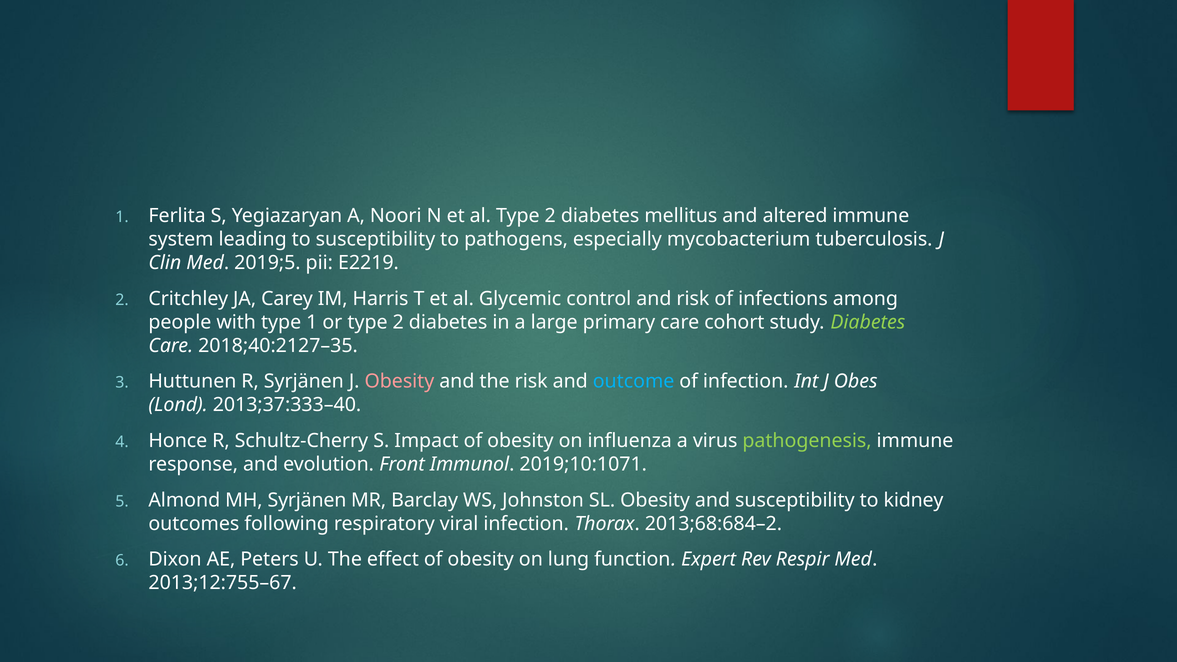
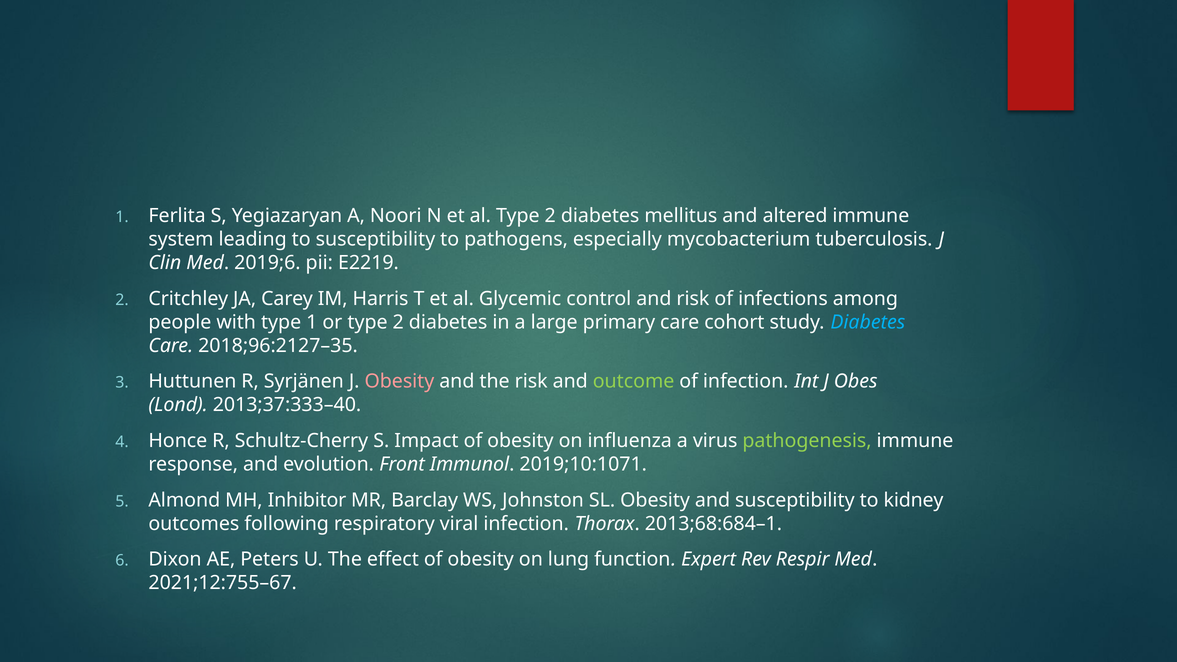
2019;5: 2019;5 -> 2019;6 (267, 263)
Diabetes colour: light green -> light blue (868, 322)
2018;40:2127–35: 2018;40:2127–35 -> 2018;96:2127–35 (278, 346)
outcome colour: light blue -> light green (634, 381)
MH Syrjänen: Syrjänen -> Inhibitor (307, 500)
2013;68:684–2: 2013;68:684–2 -> 2013;68:684–1 (713, 524)
2013;12:755–67: 2013;12:755–67 -> 2021;12:755–67 (223, 583)
